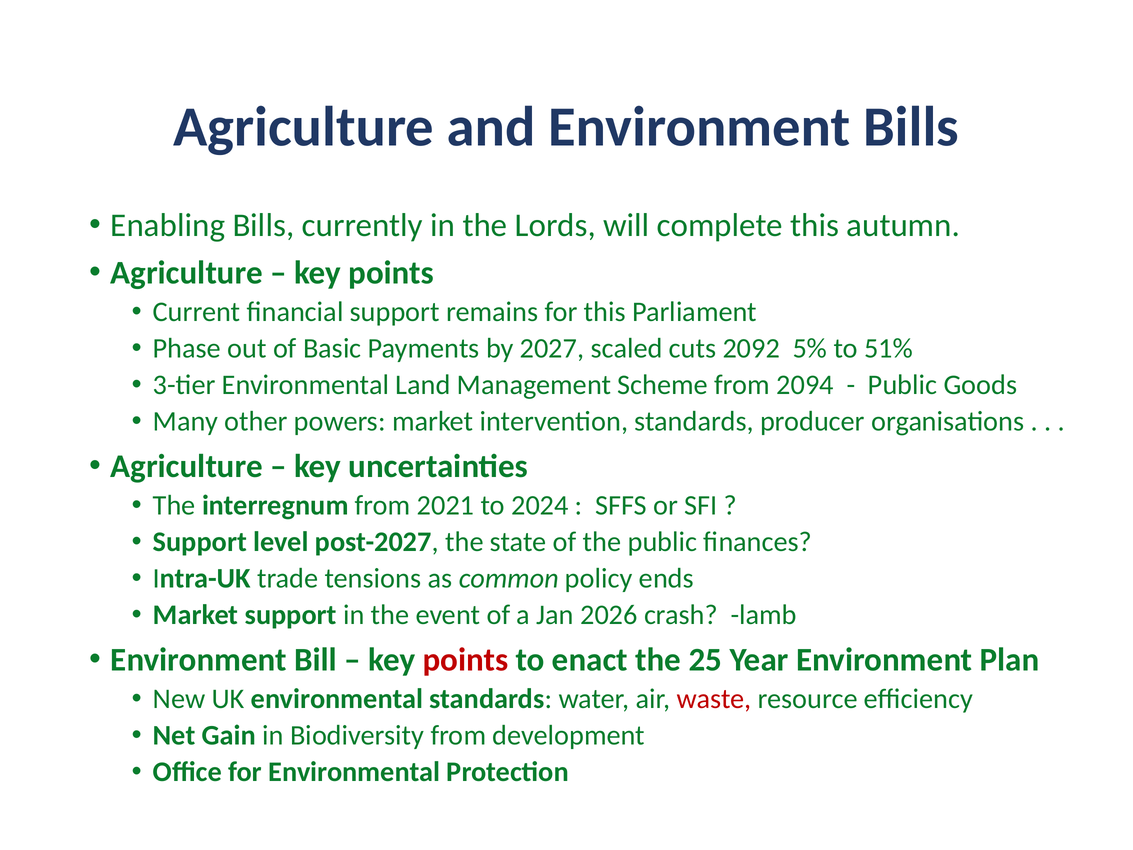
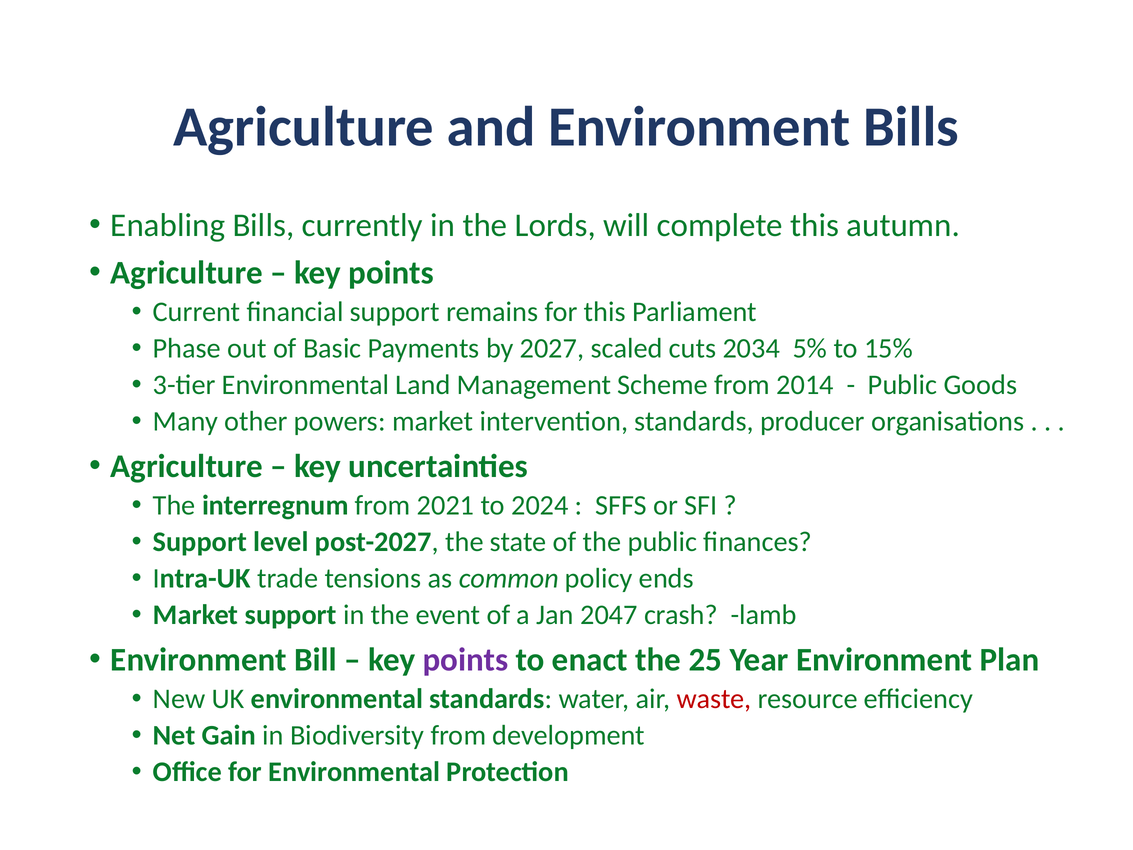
2092: 2092 -> 2034 (751, 348)
51%: 51% -> 15% (889, 348)
2094: 2094 -> 2014 (805, 385)
2026: 2026 -> 2047 (609, 615)
points colour: red -> purple (465, 660)
